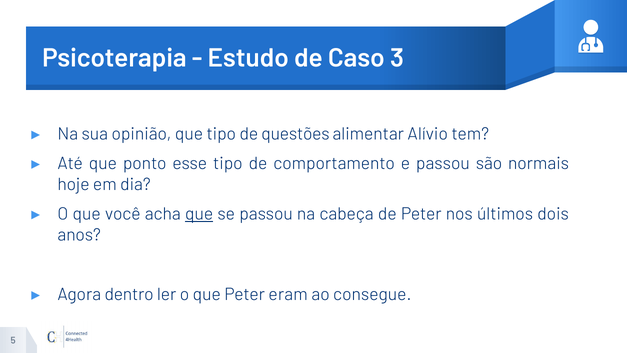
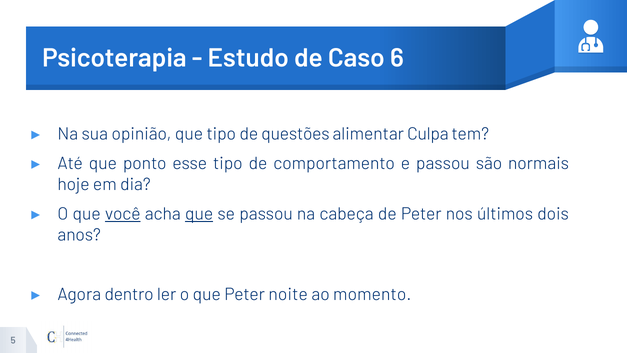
3: 3 -> 6 (397, 58)
Alívio: Alívio -> Culpa (428, 134)
você underline: none -> present (123, 214)
eram: eram -> noite (288, 294)
consegue: consegue -> momento (372, 294)
